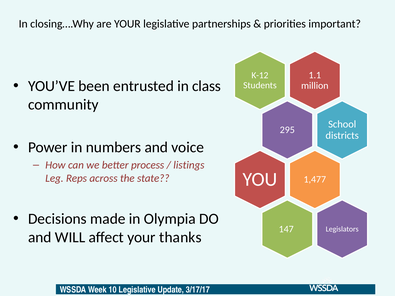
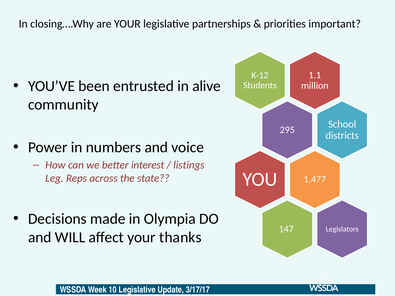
class: class -> alive (207, 86)
process: process -> interest (148, 165)
